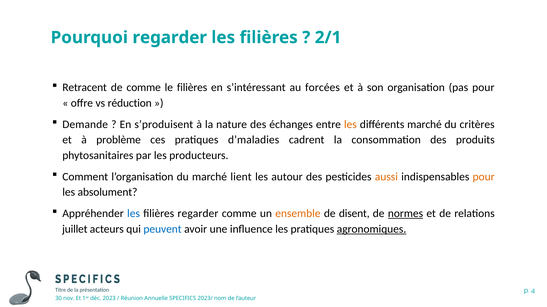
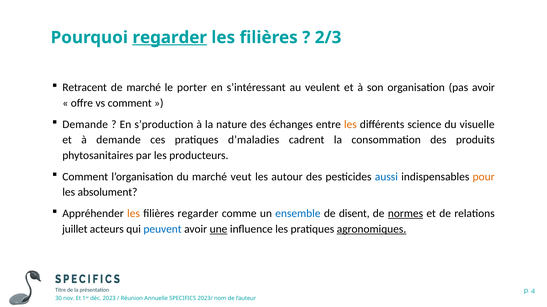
regarder underline: none -> present (170, 38)
2/1: 2/1 -> 2/3 (328, 38)
de comme: comme -> marché (144, 88)
le filières: filières -> porter (192, 88)
forcées: forcées -> veulent (323, 88)
pas pour: pour -> avoir (483, 88)
vs réduction: réduction -> comment (130, 103)
s’produisent: s’produisent -> s’production (164, 125)
différents marché: marché -> science (424, 125)
critères: critères -> visuelle (477, 125)
à problème: problème -> demande (118, 140)
lient: lient -> veut (241, 177)
aussi colour: orange -> blue (386, 177)
les colour: blue -> orange (134, 214)
ensemble colour: orange -> blue (298, 214)
une underline: none -> present (219, 230)
